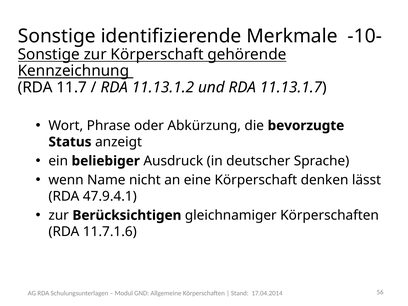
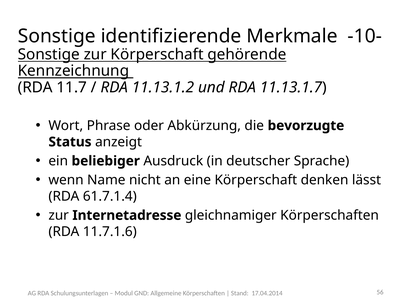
47.9.4.1: 47.9.4.1 -> 61.7.1.4 (110, 196)
Berücksichtigen: Berücksichtigen -> Internetadresse (127, 215)
